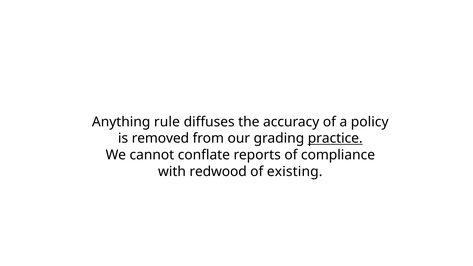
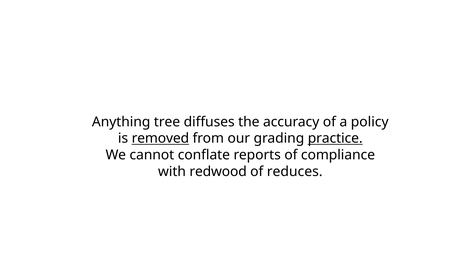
rule: rule -> tree (167, 122)
removed underline: none -> present (160, 138)
existing: existing -> reduces (295, 172)
